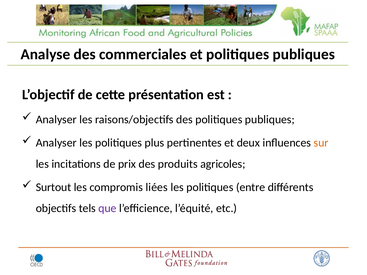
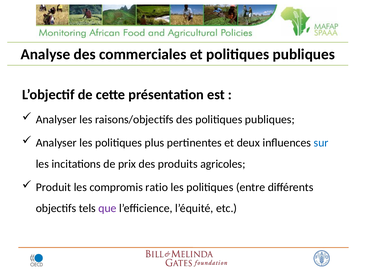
sur colour: orange -> blue (321, 143)
Surtout: Surtout -> Produit (53, 187)
liées: liées -> ratio (157, 187)
